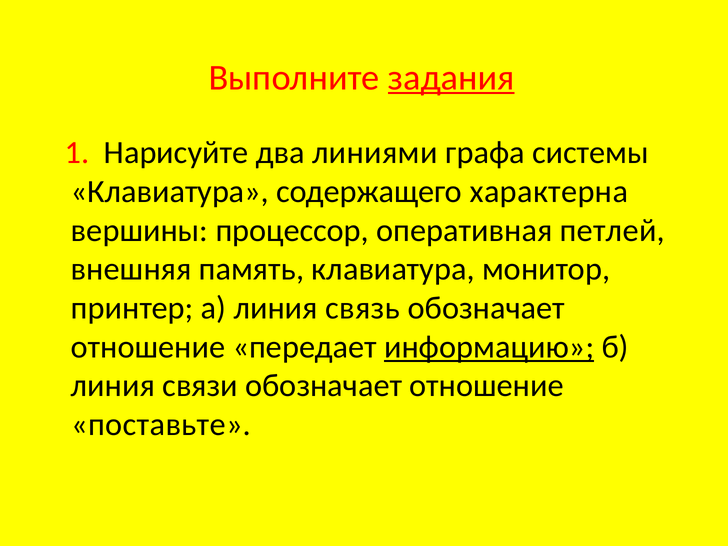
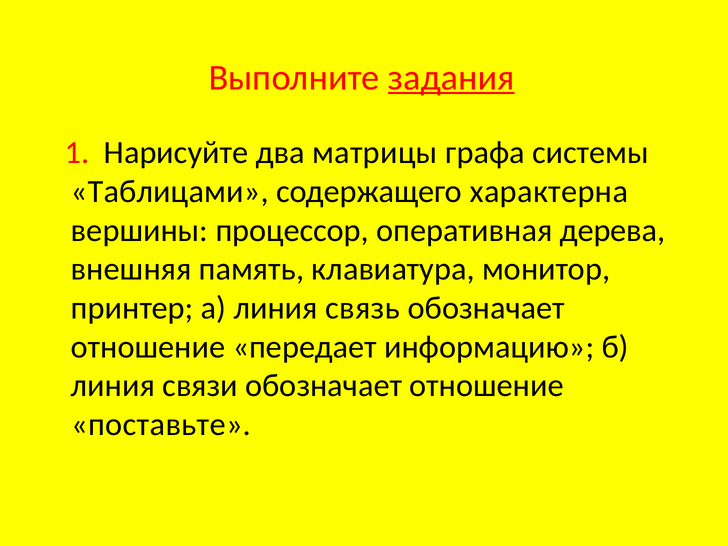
линиями: линиями -> матрицы (375, 153)
Клавиатура: Клавиатура -> Таблицами (170, 192)
петлей: петлей -> дерева (612, 230)
информацию underline: present -> none (489, 347)
